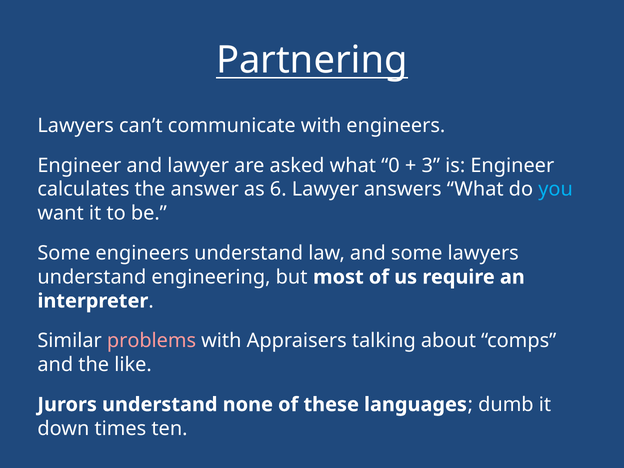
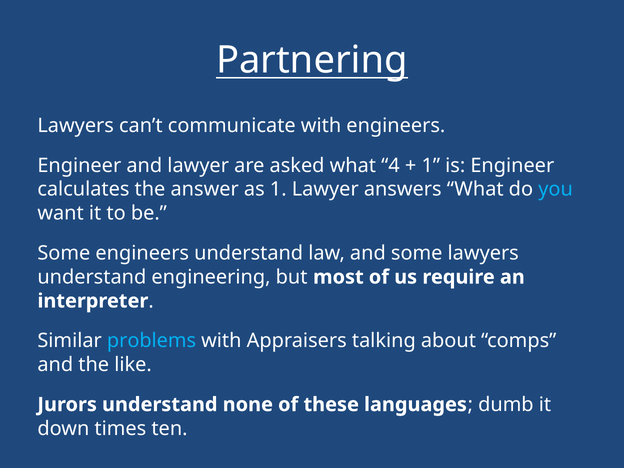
0: 0 -> 4 (390, 166)
3: 3 -> 1 (431, 166)
as 6: 6 -> 1 (278, 189)
problems colour: pink -> light blue (152, 341)
